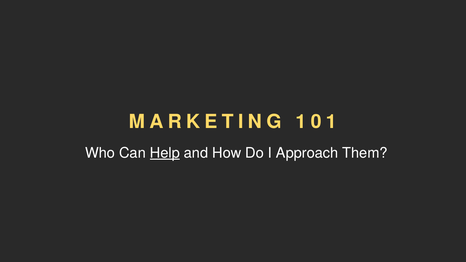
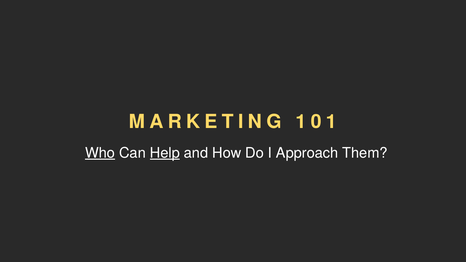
Who underline: none -> present (100, 153)
